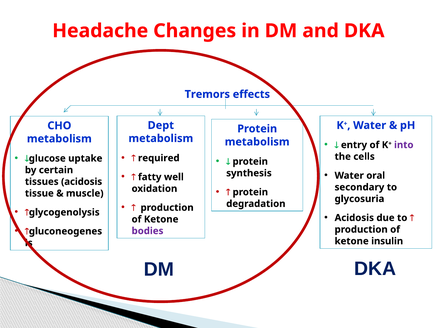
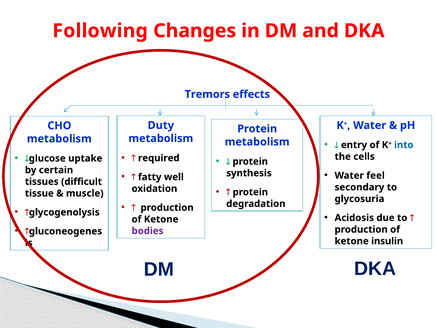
Headache: Headache -> Following (100, 31)
Dept: Dept -> Duty (161, 125)
into colour: purple -> blue (404, 145)
oral: oral -> feel (376, 175)
tissues acidosis: acidosis -> difficult (82, 182)
